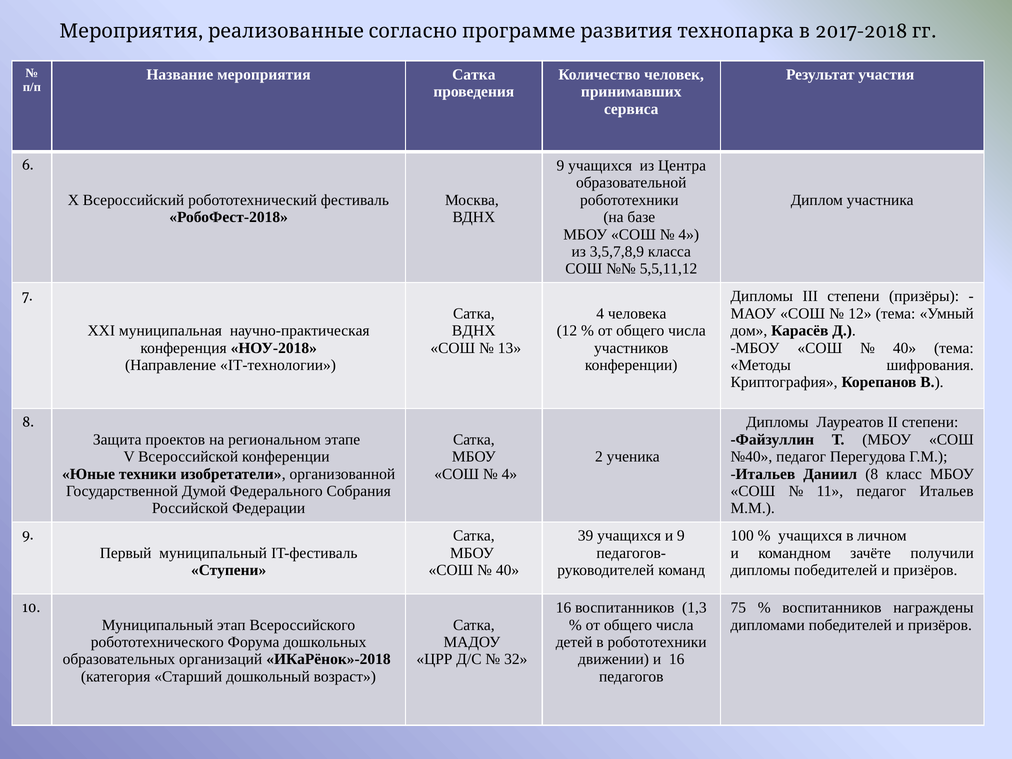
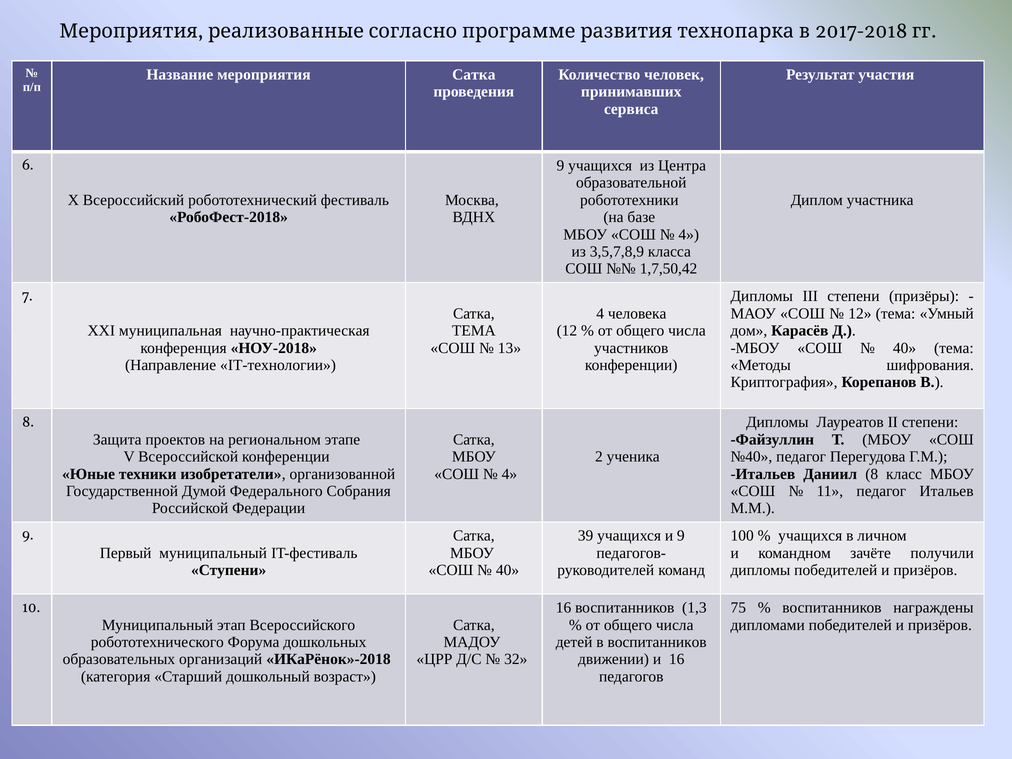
5,5,11,12: 5,5,11,12 -> 1,7,50,42 (669, 269)
ВДНХ: ВДНХ -> ТЕМА (474, 331)
в робототехники: робототехники -> воспитанников (657, 642)
